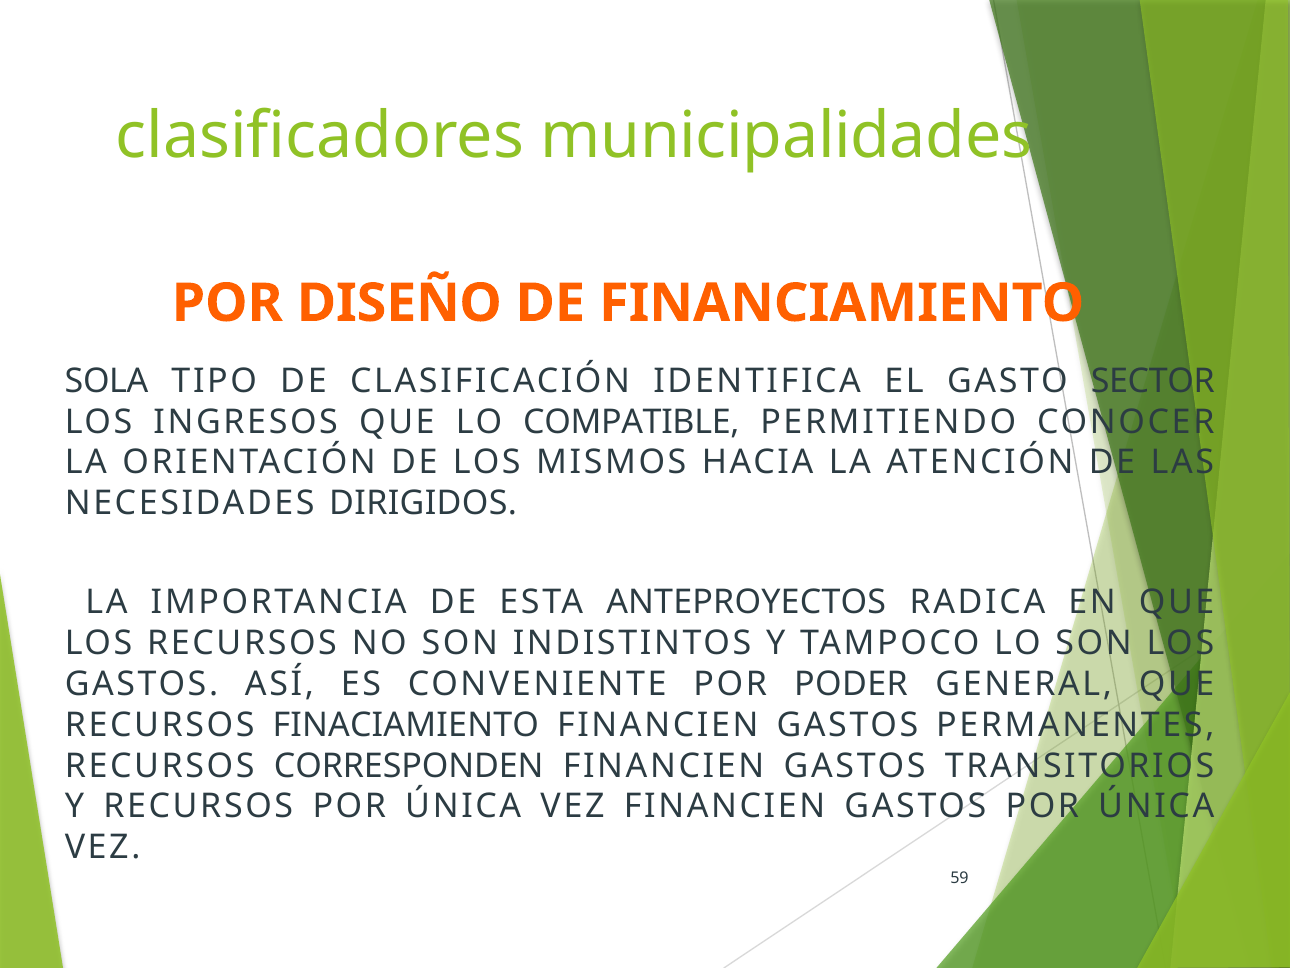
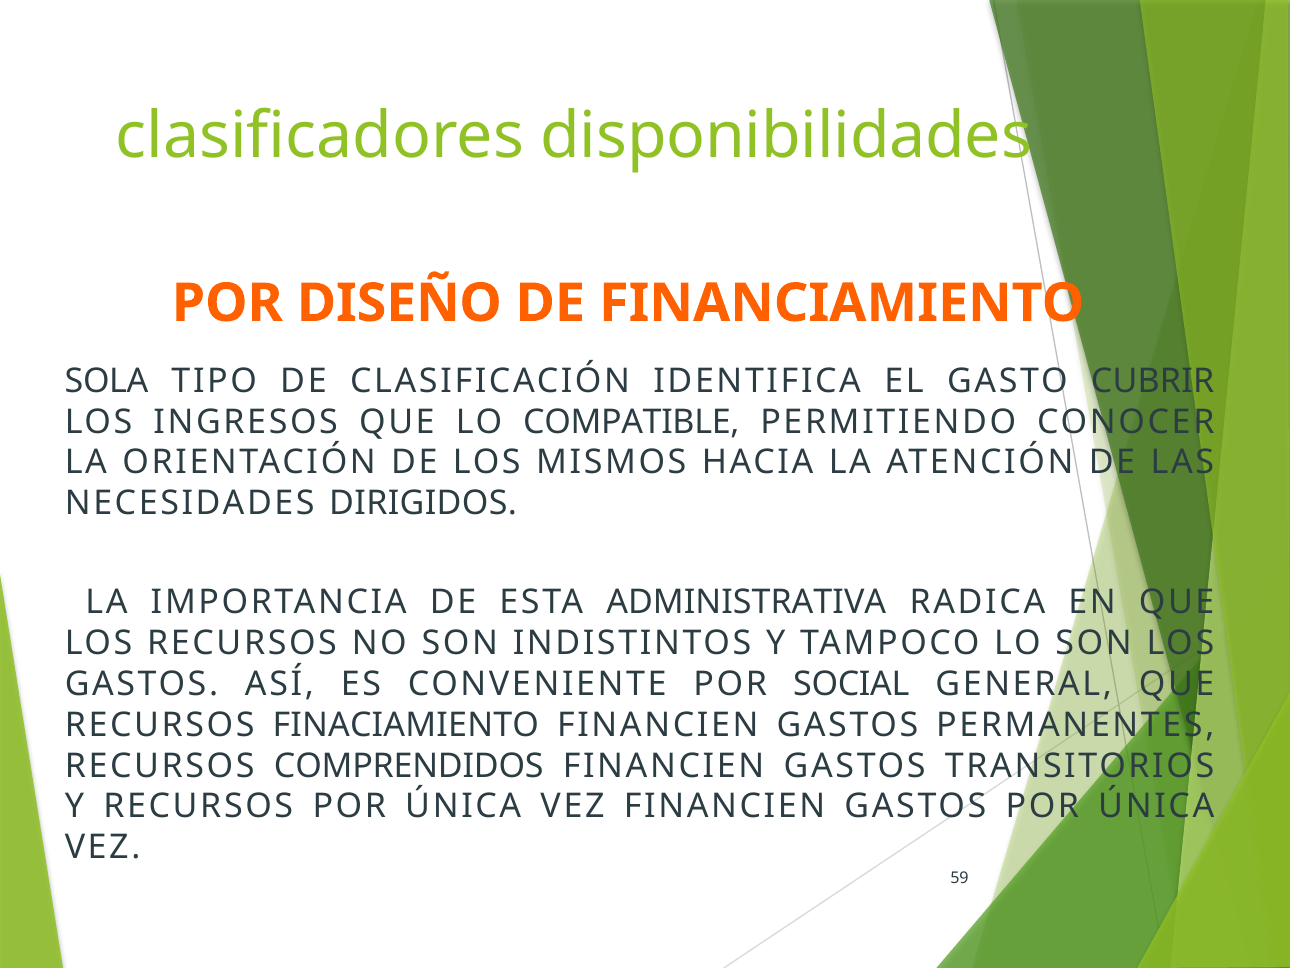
municipalidades: municipalidades -> disponibilidades (786, 136)
SECTOR: SECTOR -> CUBRIR (1153, 381)
ANTEPROYECTOS: ANTEPROYECTOS -> ADMINISTRATIVA (746, 602)
PODER: PODER -> SOCIAL (851, 684)
CORRESPONDEN: CORRESPONDEN -> COMPRENDIDOS (409, 765)
